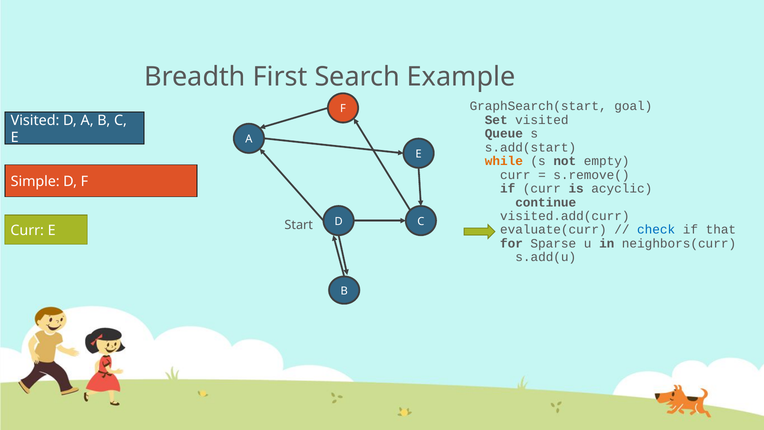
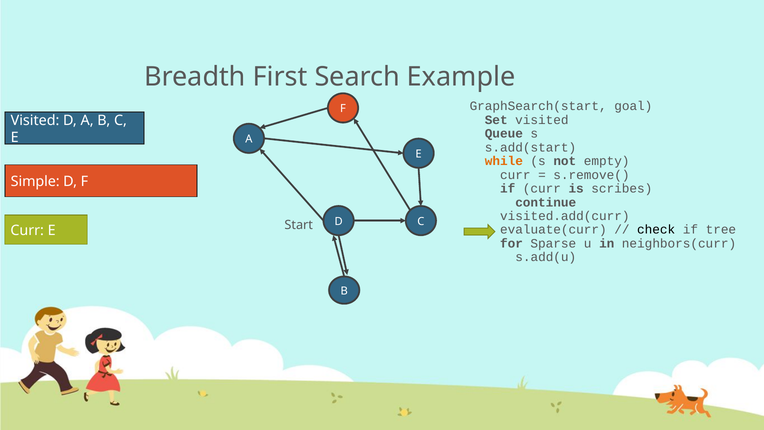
acyclic: acyclic -> scribes (622, 188)
check colour: blue -> black (656, 230)
that: that -> tree (721, 230)
